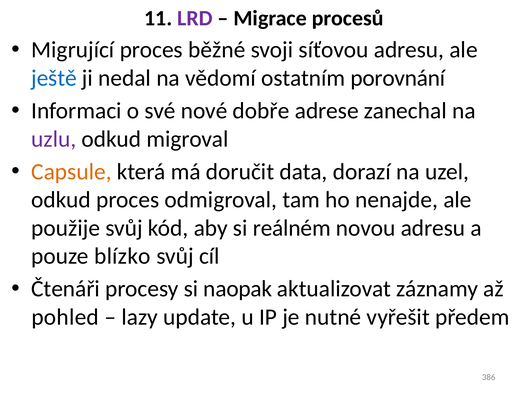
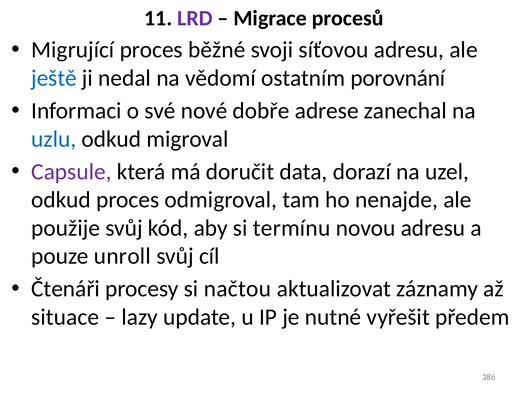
uzlu colour: purple -> blue (54, 139)
Capsule colour: orange -> purple (71, 172)
reálném: reálném -> termínu (292, 228)
blízko: blízko -> unroll (122, 256)
naopak: naopak -> načtou (237, 289)
pohled: pohled -> situace (65, 317)
